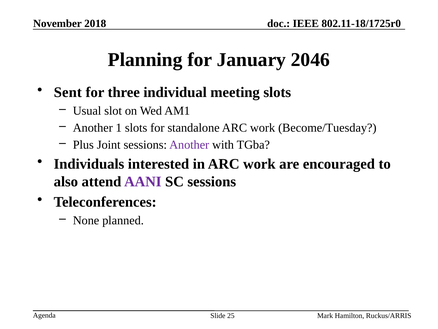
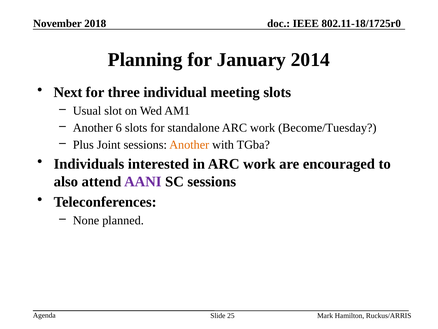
2046: 2046 -> 2014 (310, 60)
Sent: Sent -> Next (68, 92)
1: 1 -> 6 (119, 128)
Another colour: purple -> orange (189, 145)
